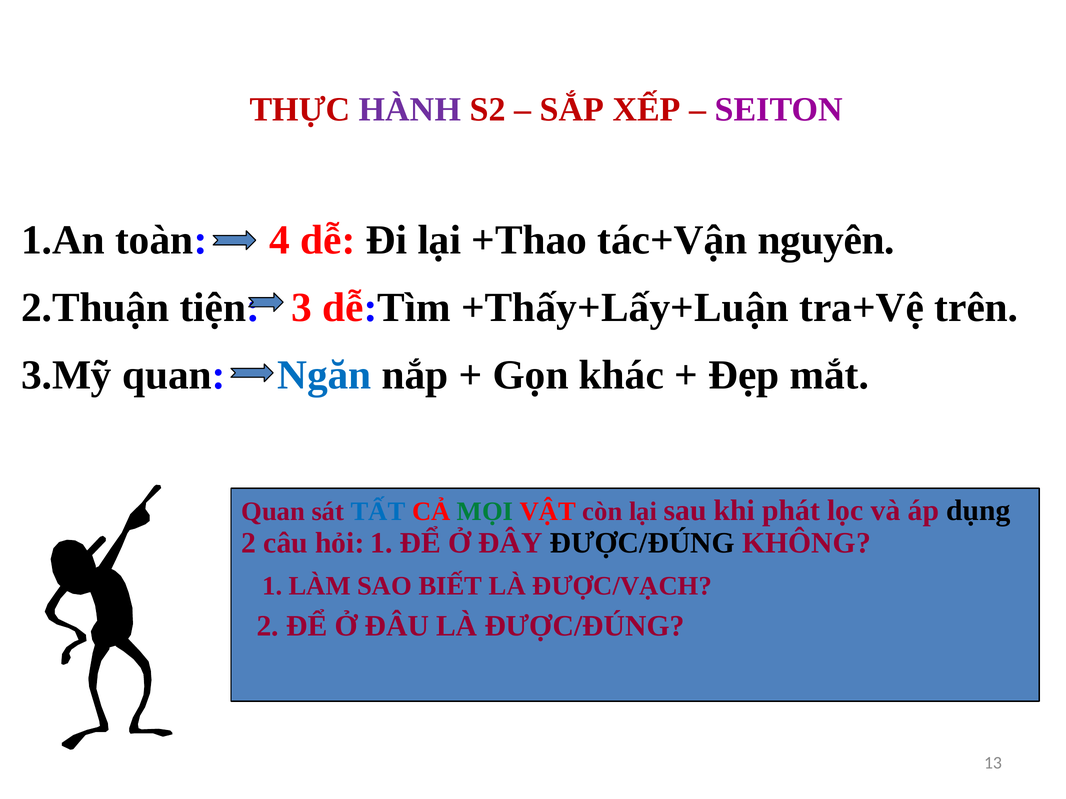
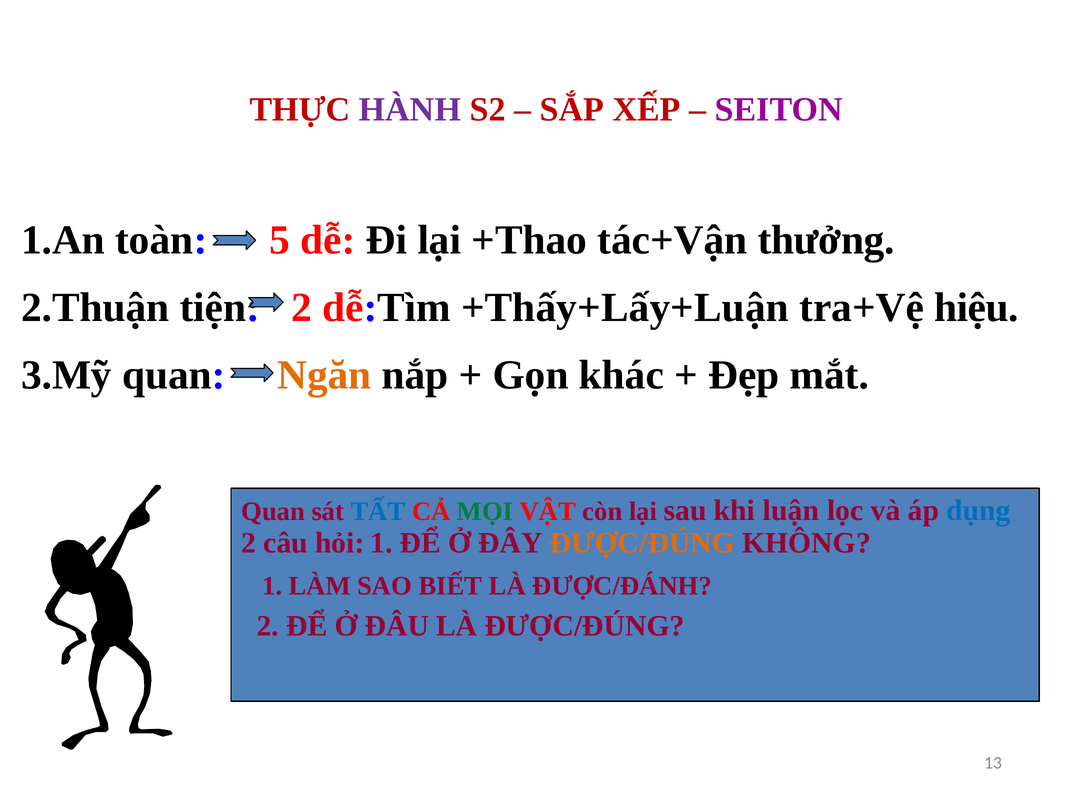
4: 4 -> 5 (280, 240)
nguyên: nguyên -> thưởng (826, 240)
tiện 3: 3 -> 2 (302, 308)
trên: trên -> hiệu (977, 308)
Ngăn colour: blue -> orange (324, 375)
phát: phát -> luận (791, 511)
dụng colour: black -> blue (978, 511)
ĐƯỢC/ĐÚNG colour: black -> orange (642, 543)
ĐƯỢC/VẠCH: ĐƯỢC/VẠCH -> ĐƯỢC/ĐÁNH (622, 586)
